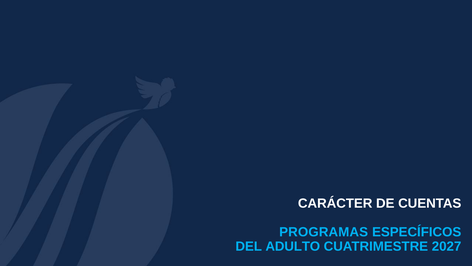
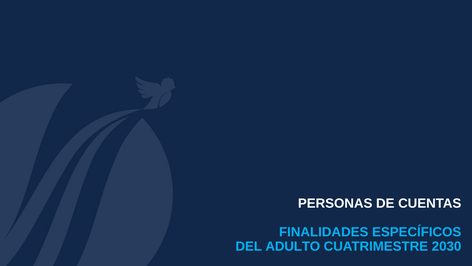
CARÁCTER: CARÁCTER -> PERSONAS (335, 203)
PROGRAMAS: PROGRAMAS -> FINALIDADES (324, 232)
2027: 2027 -> 2030 (447, 246)
